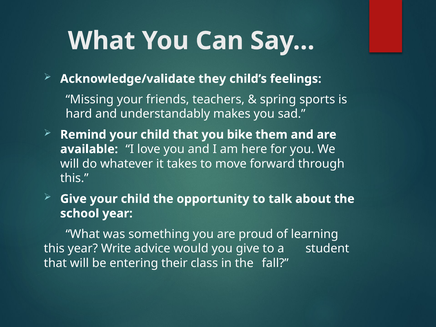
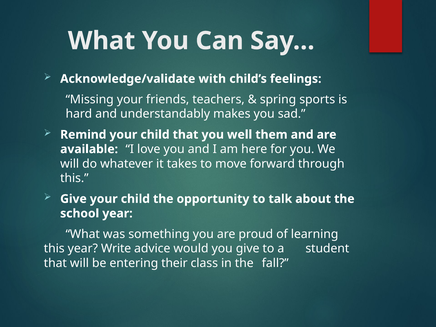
they: they -> with (212, 79)
bike: bike -> well (240, 135)
